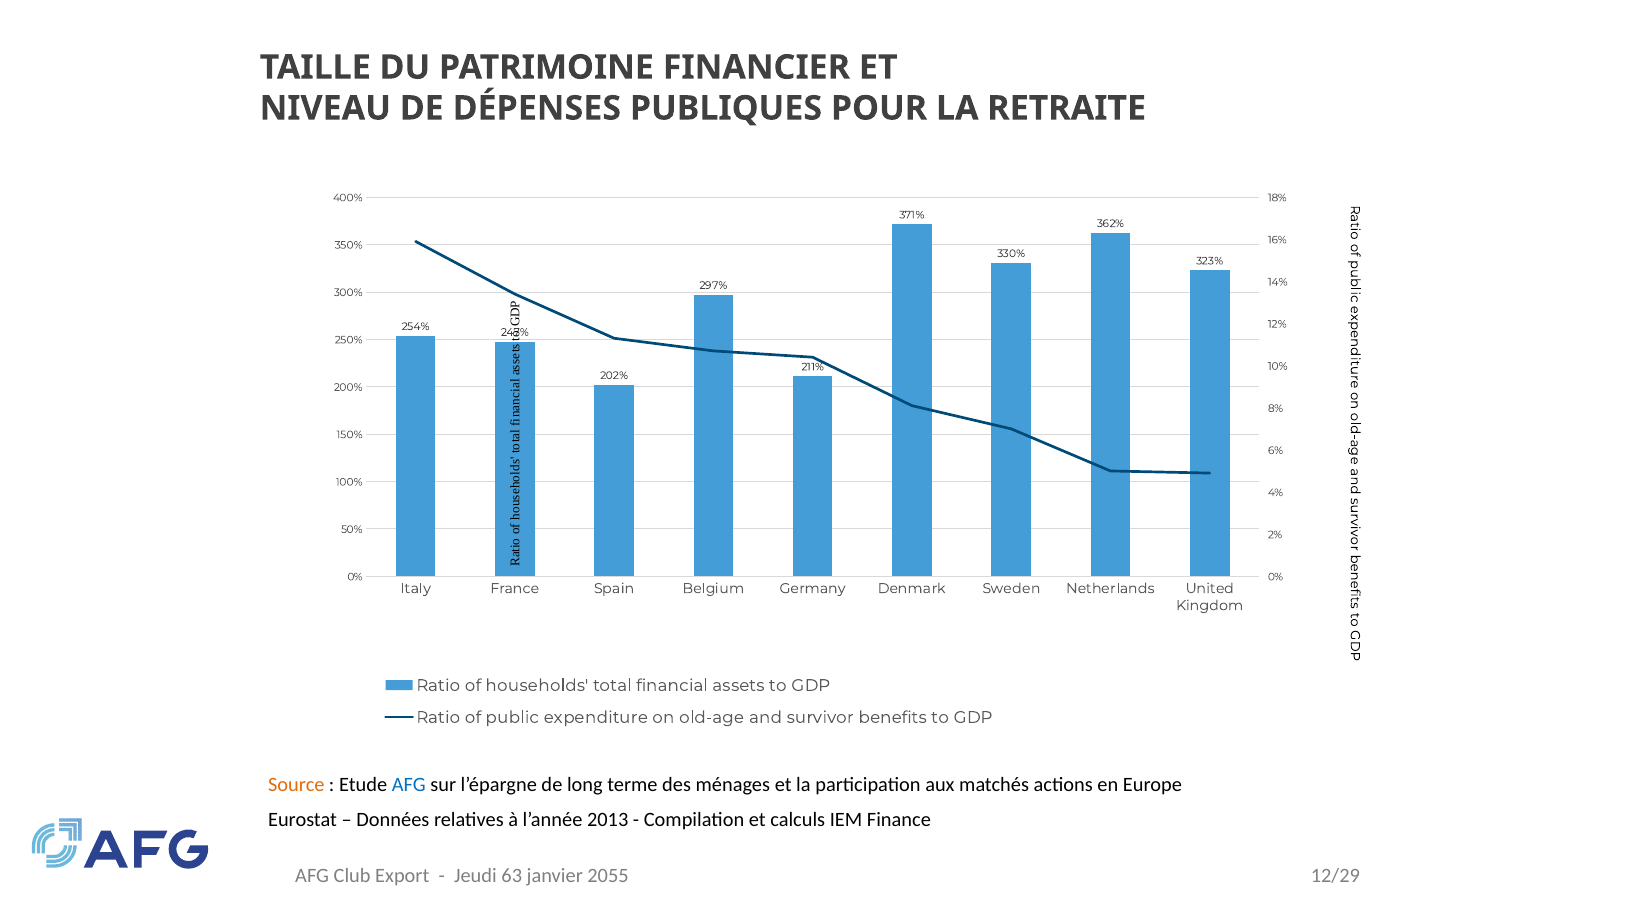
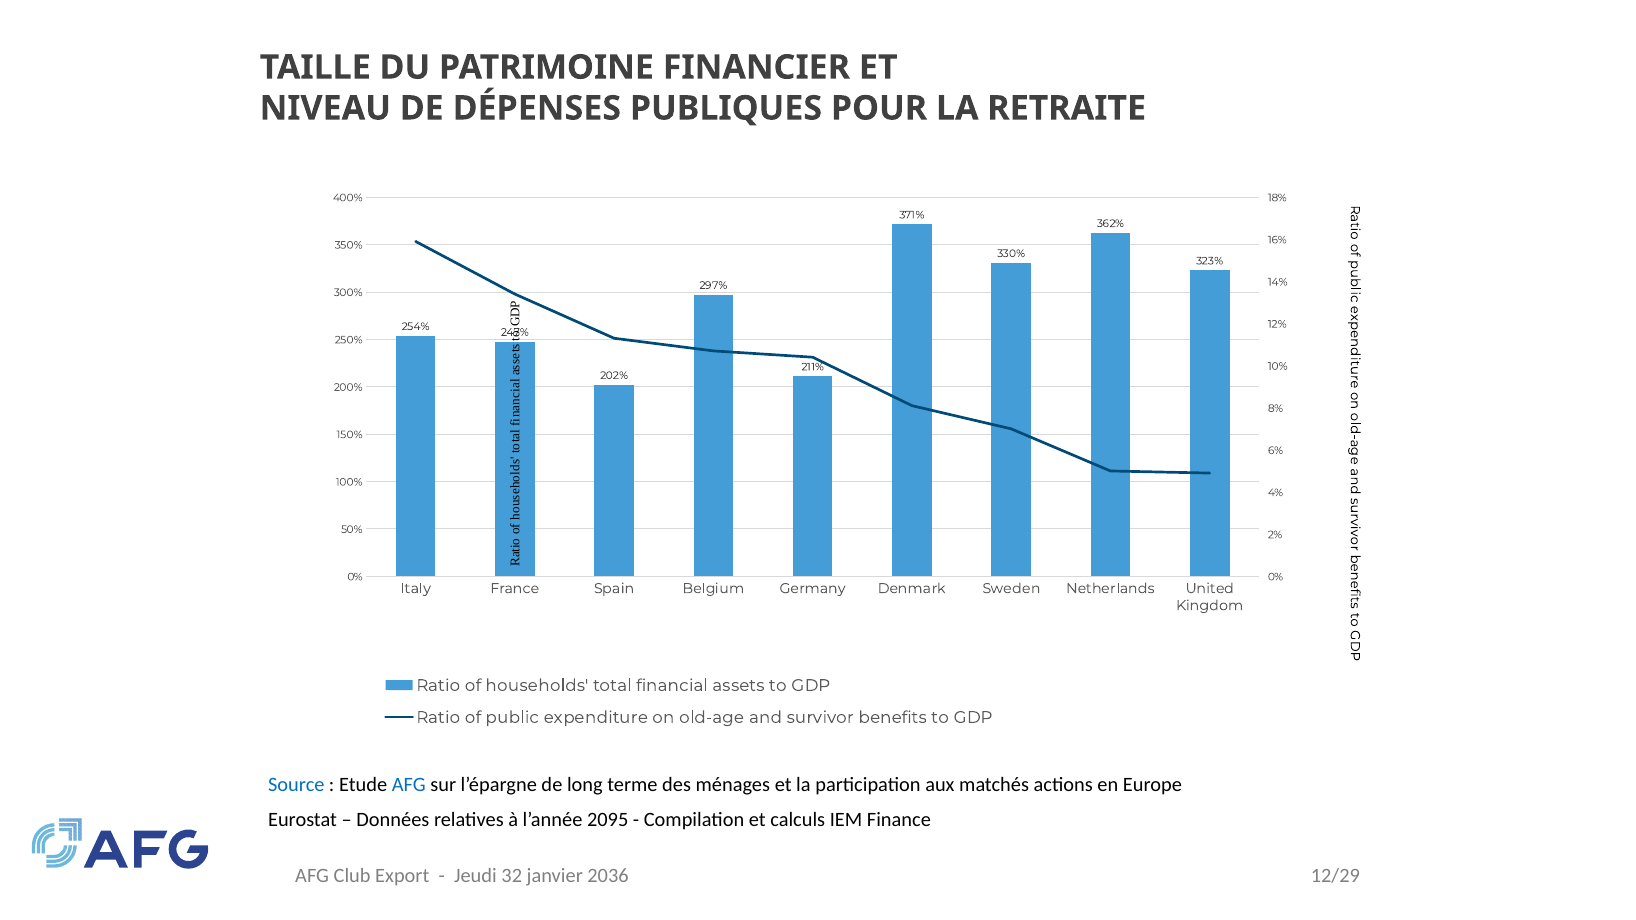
Source colour: orange -> blue (296, 785)
2013: 2013 -> 2095 (608, 820)
63: 63 -> 32 (512, 875)
2055: 2055 -> 2036 (608, 875)
